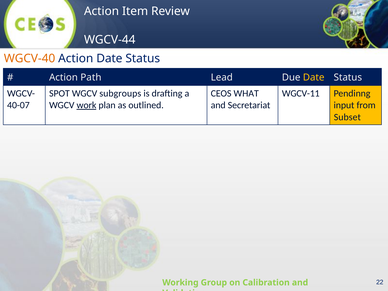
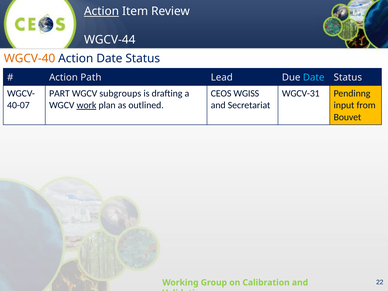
Action underline: none -> present (102, 11)
Date colour: yellow -> light blue (314, 77)
SPOT: SPOT -> PART (59, 93)
WHAT: WHAT -> WGISS (246, 93)
WGCV-11: WGCV-11 -> WGCV-31 (301, 93)
Subset: Subset -> Bouvet (347, 117)
